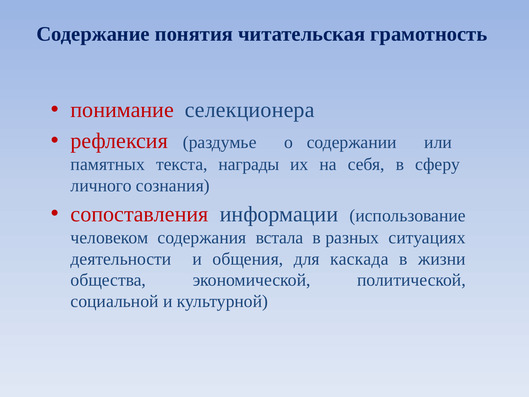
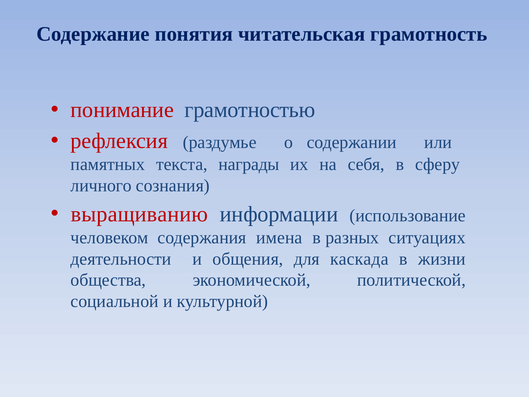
селекционера: селекционера -> грамотностью (250, 110)
сопоставления: сопоставления -> выращиванию (139, 214)
встала: встала -> имена (279, 238)
